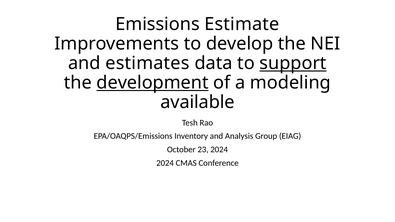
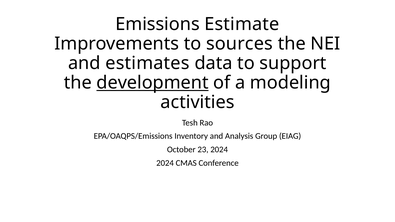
develop: develop -> sources (239, 44)
support underline: present -> none (293, 63)
available: available -> activities (197, 102)
